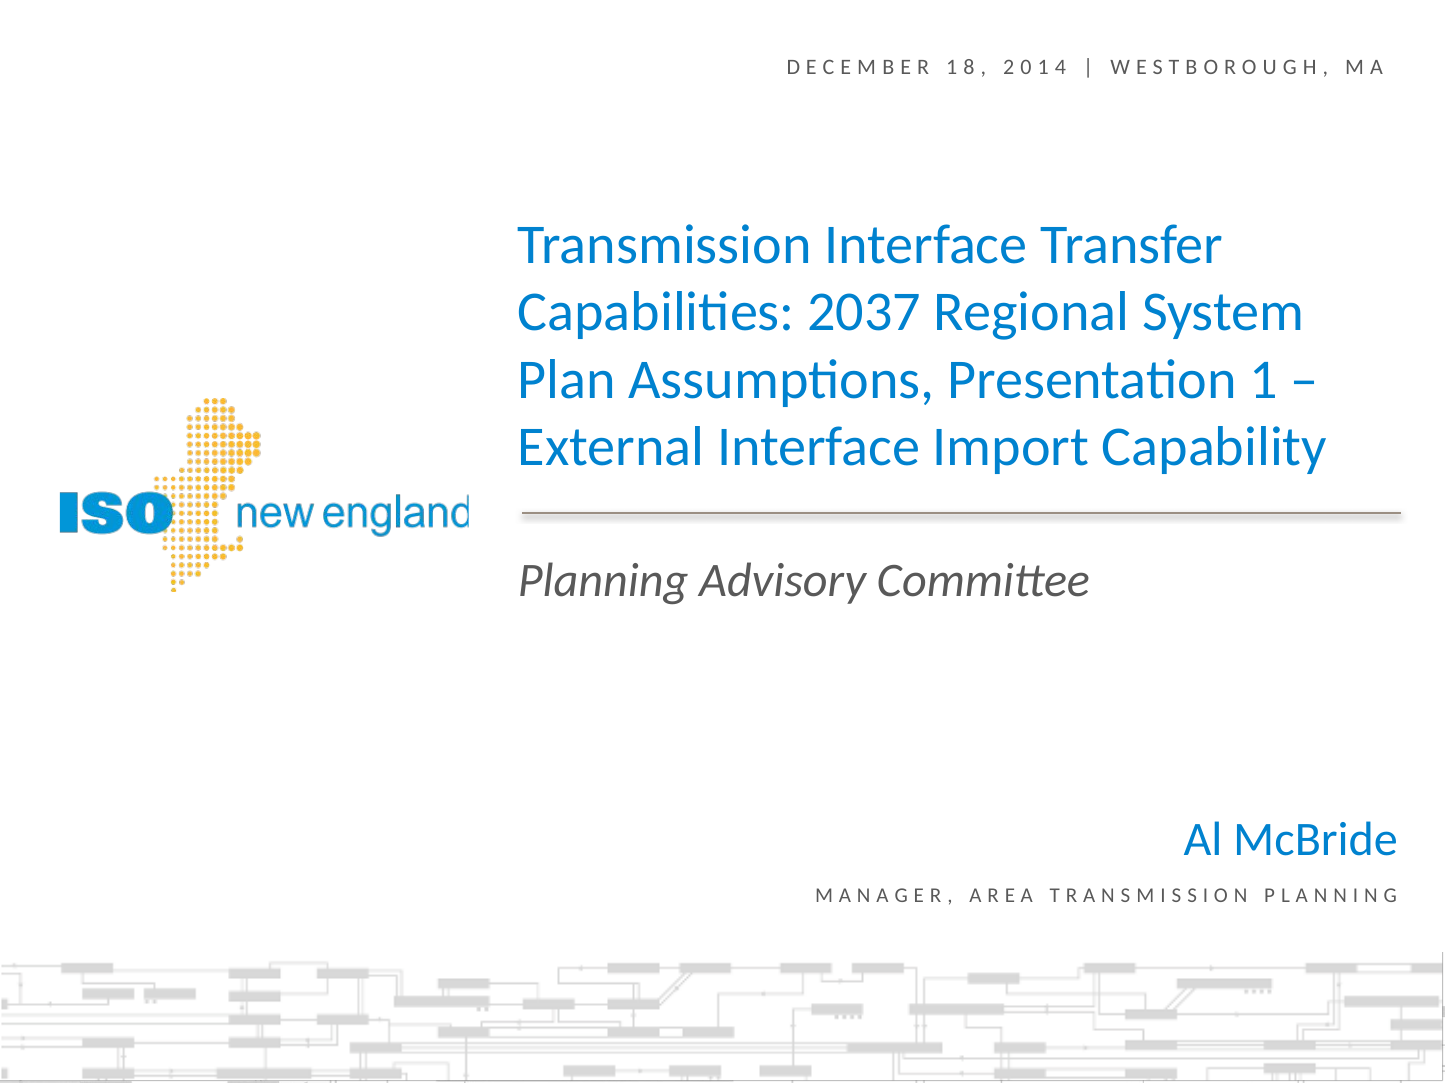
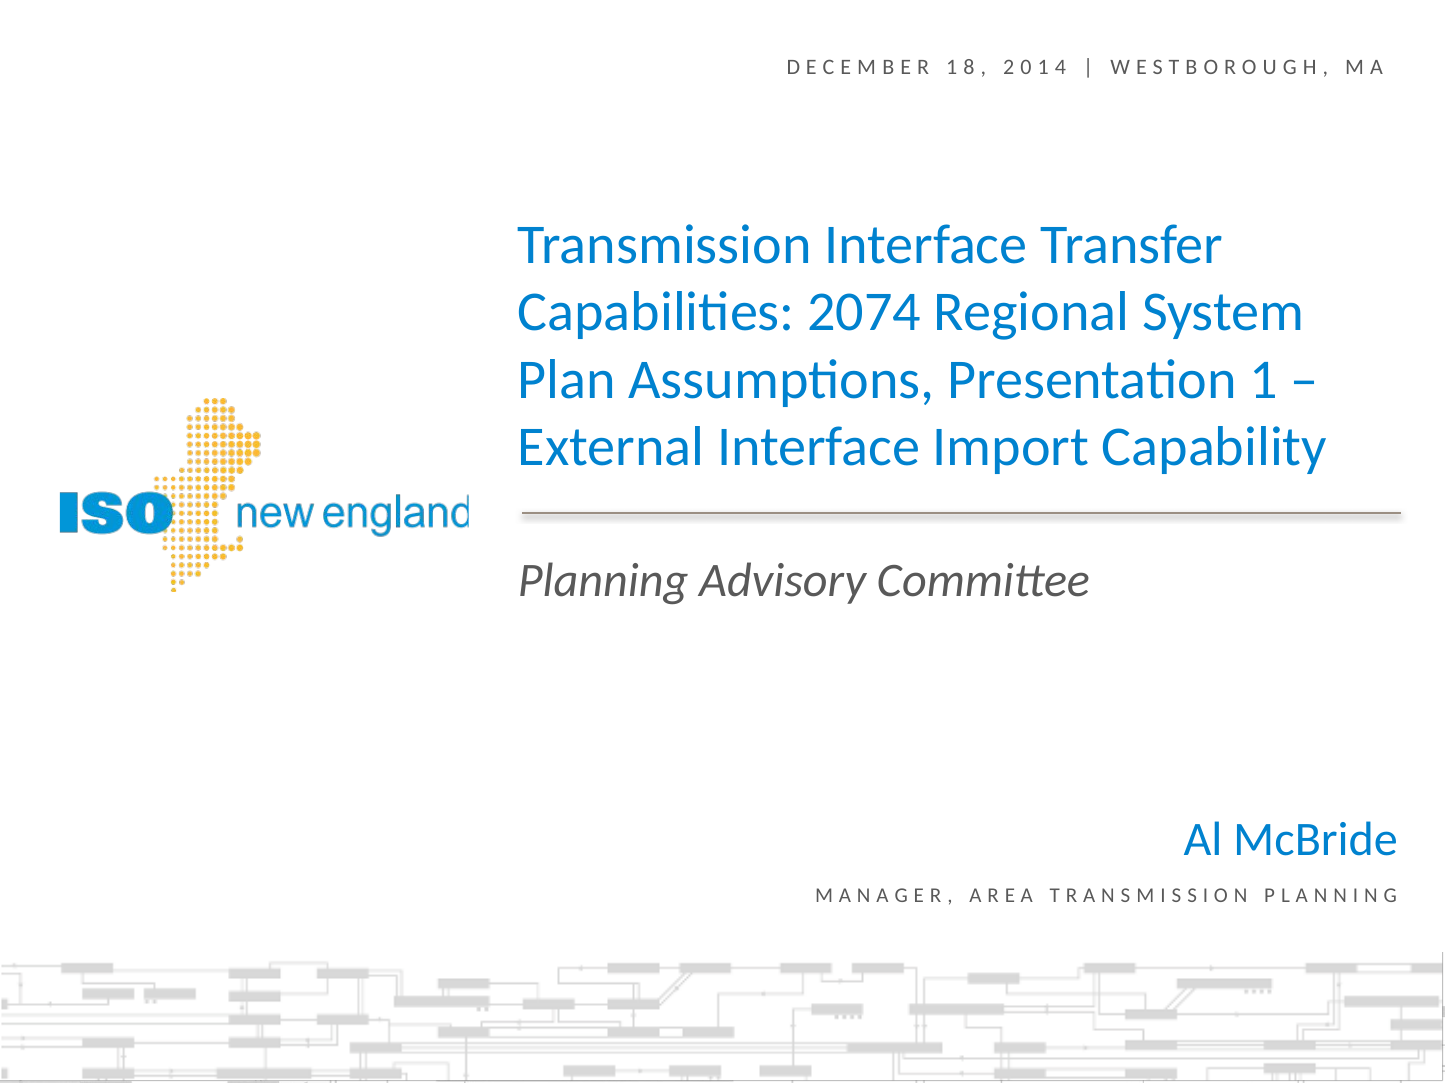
2037: 2037 -> 2074 (864, 312)
